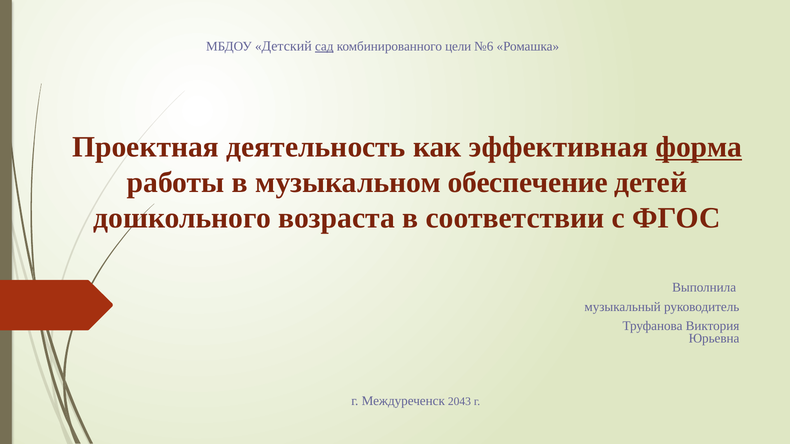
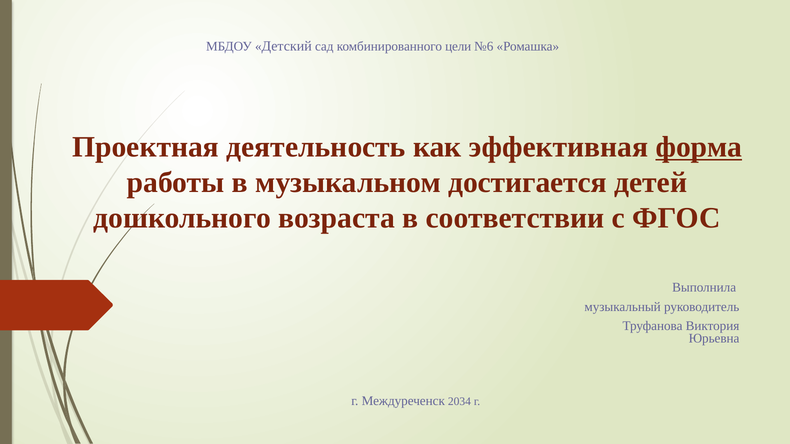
сад underline: present -> none (324, 46)
обеспечение: обеспечение -> достигается (528, 183)
2043: 2043 -> 2034 (459, 402)
